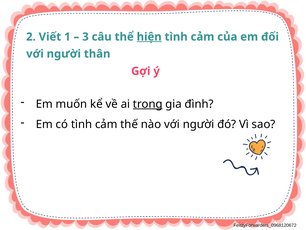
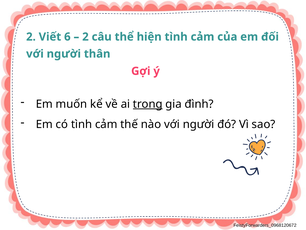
1: 1 -> 6 (67, 37)
3: 3 -> 2 (85, 37)
hiện underline: present -> none (149, 37)
